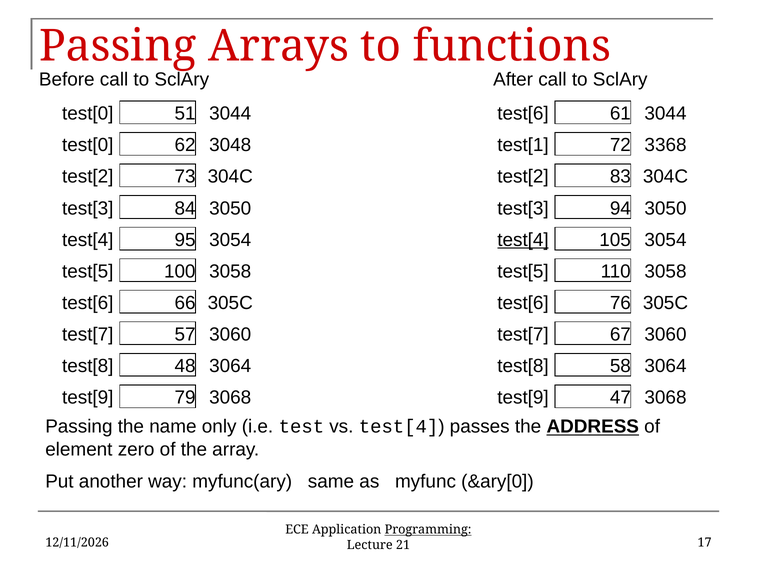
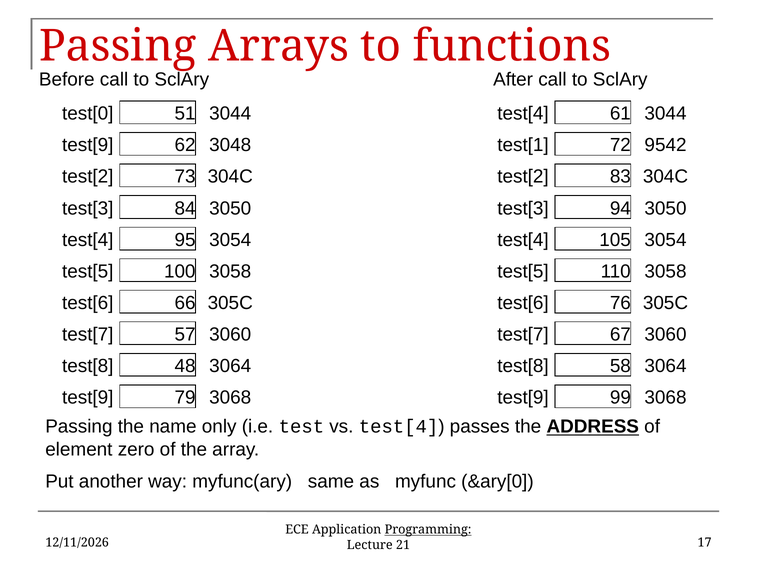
test[6: test[6 -> test[4 (523, 114)
test[0: test[0 -> test[9 (88, 145)
3368: 3368 -> 9542 (666, 145)
test[4 underline: present -> none (523, 240)
47: 47 -> 99 (620, 397)
